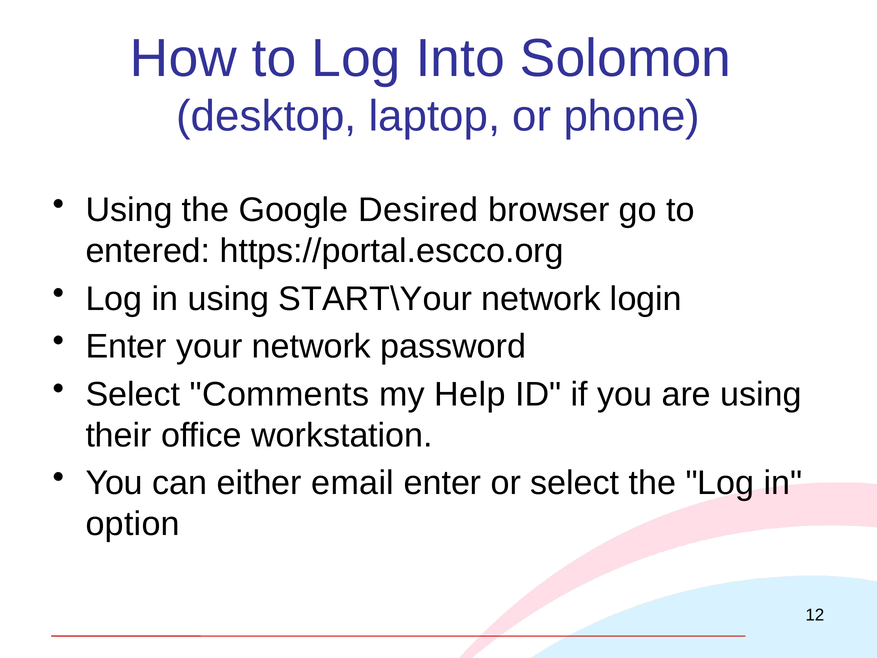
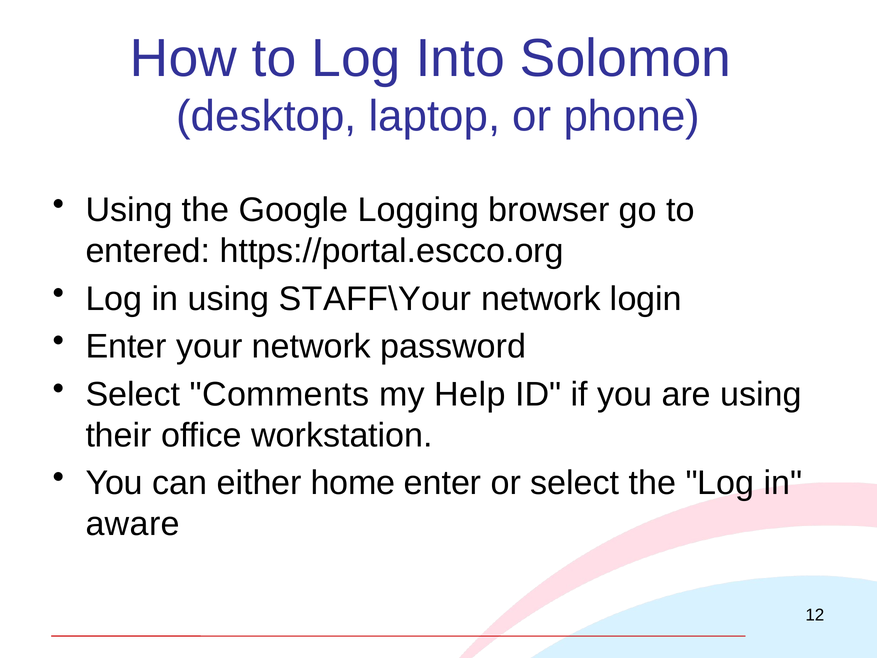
Desired: Desired -> Logging (418, 210)
START\Your: START\Your -> STAFF\Your (375, 299)
email: email -> home (353, 483)
option: option -> aware (133, 524)
